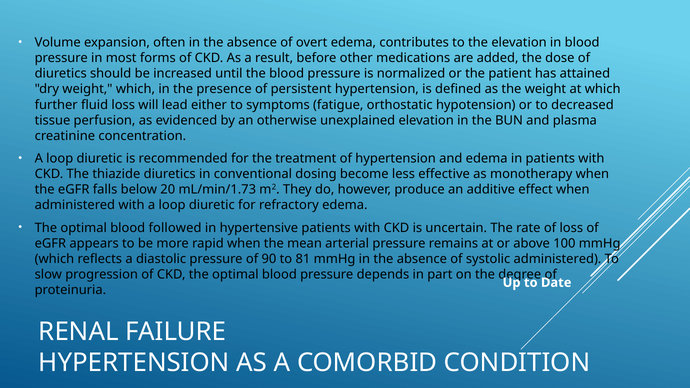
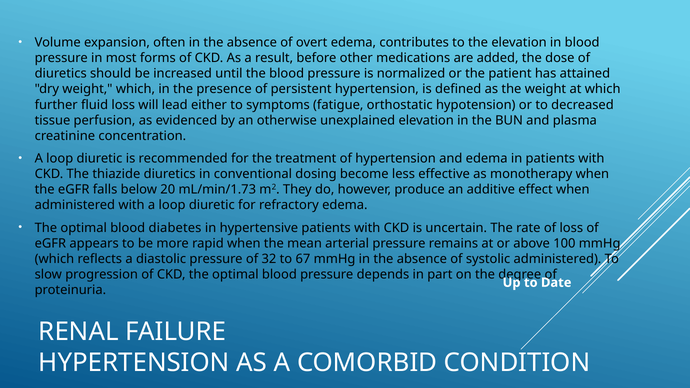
followed: followed -> diabetes (175, 228)
90: 90 -> 32 (269, 259)
81: 81 -> 67 (303, 259)
